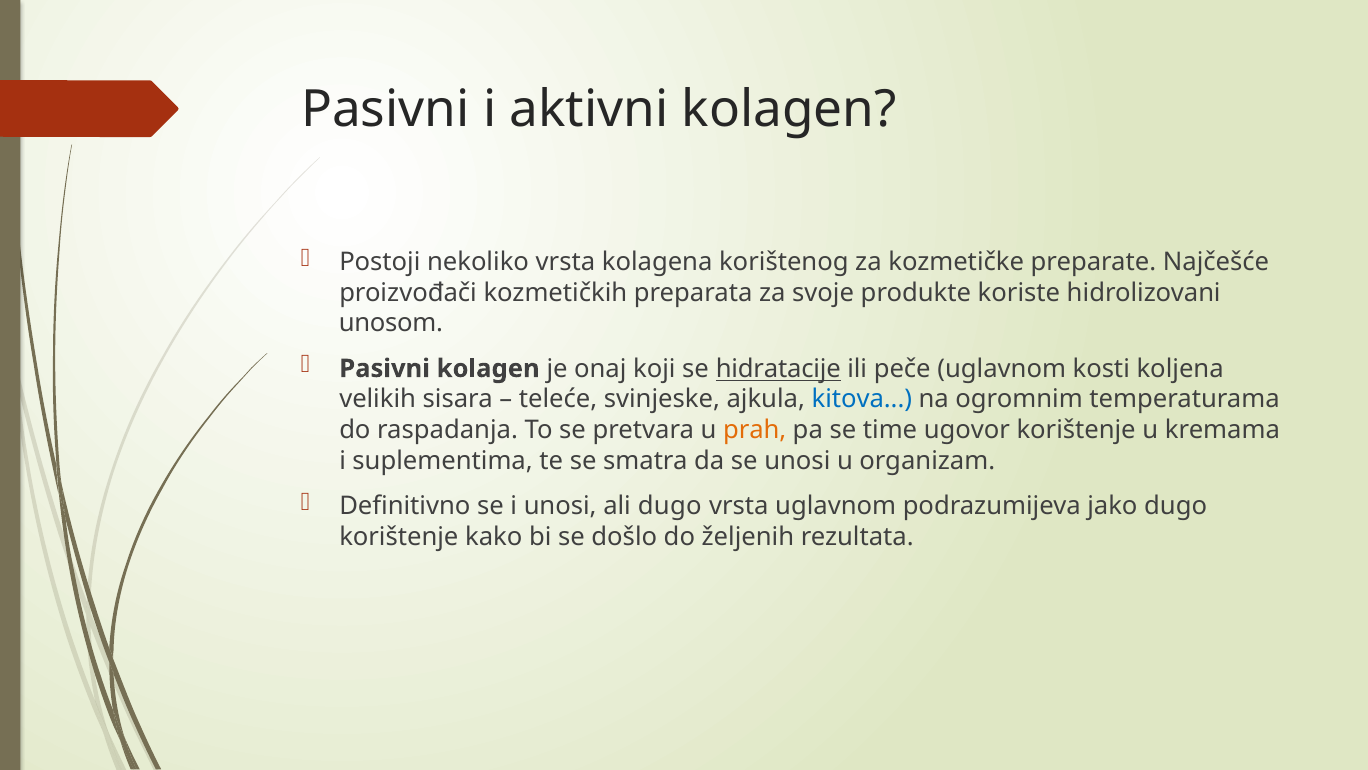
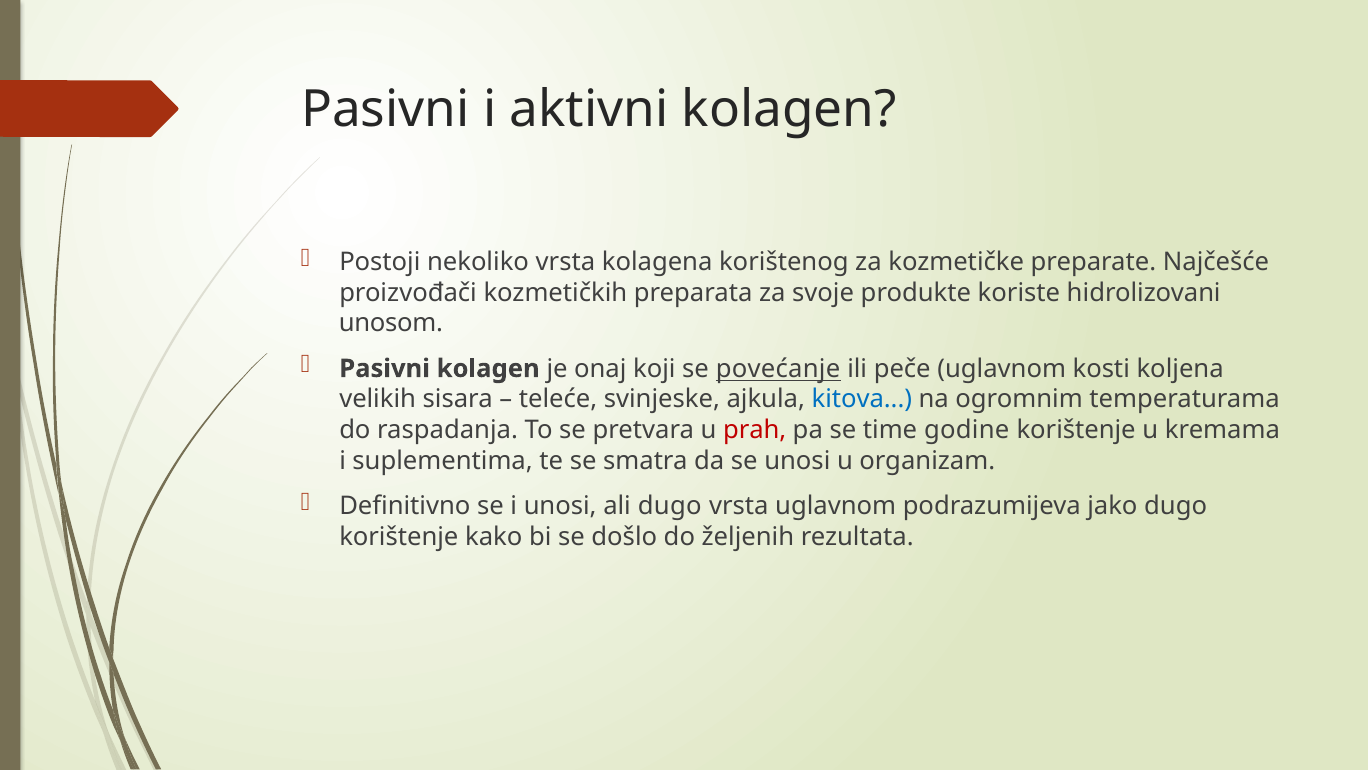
hidratacije: hidratacije -> povećanje (778, 368)
prah colour: orange -> red (755, 430)
ugovor: ugovor -> godine (967, 430)
